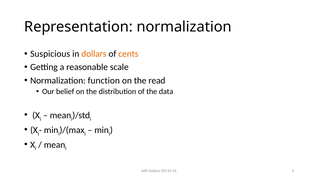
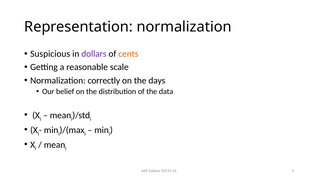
dollars colour: orange -> purple (94, 54)
function: function -> correctly (104, 80)
read: read -> days (157, 80)
